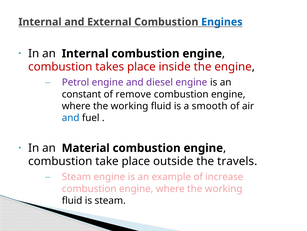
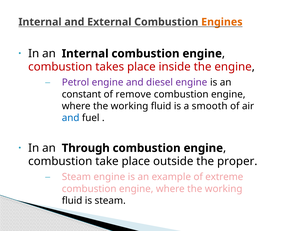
Engines colour: blue -> orange (222, 22)
Material: Material -> Through (86, 148)
travels: travels -> proper (237, 161)
increase: increase -> extreme (224, 176)
